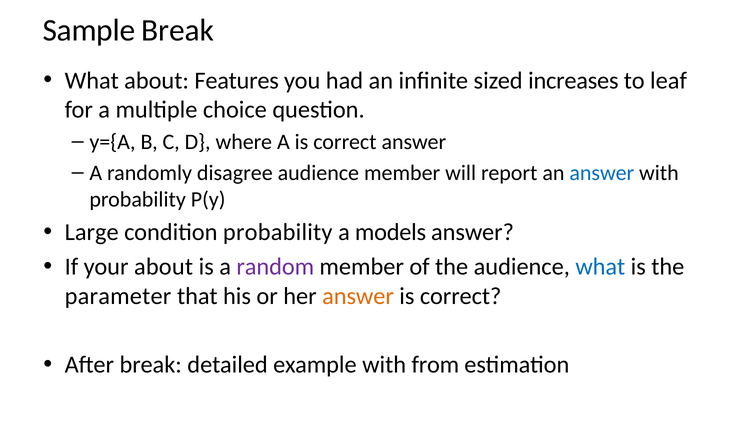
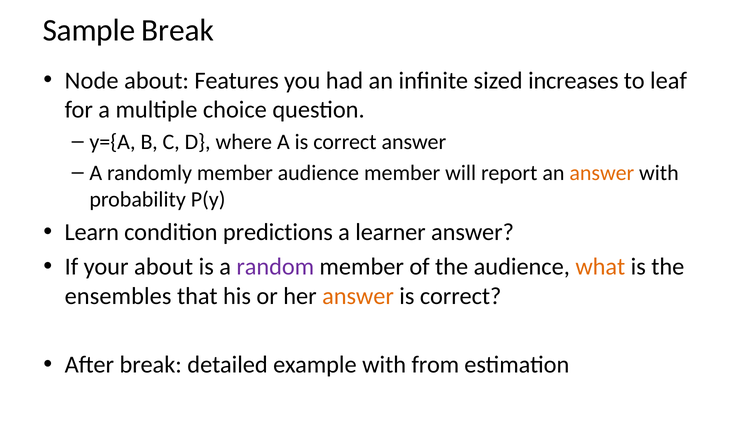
What: What -> Node (92, 81)
randomly disagree: disagree -> member (235, 173)
answer colour: blue -> orange (602, 173)
Large: Large -> Learn (92, 232)
condition probability: probability -> predictions (278, 232)
models: models -> learner (391, 232)
what colour: blue -> orange (600, 267)
parameter: parameter -> ensembles (118, 296)
